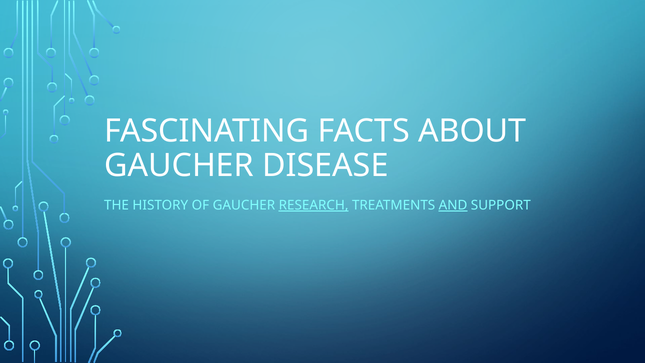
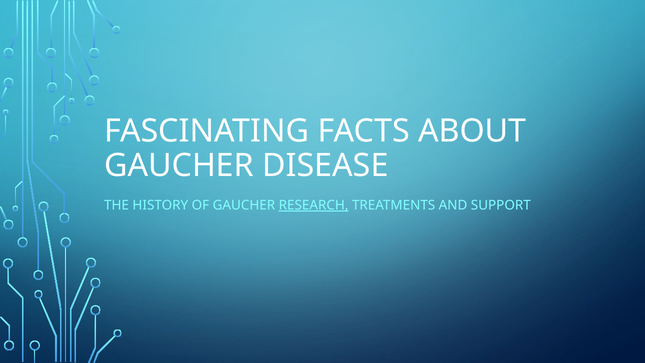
AND underline: present -> none (453, 205)
